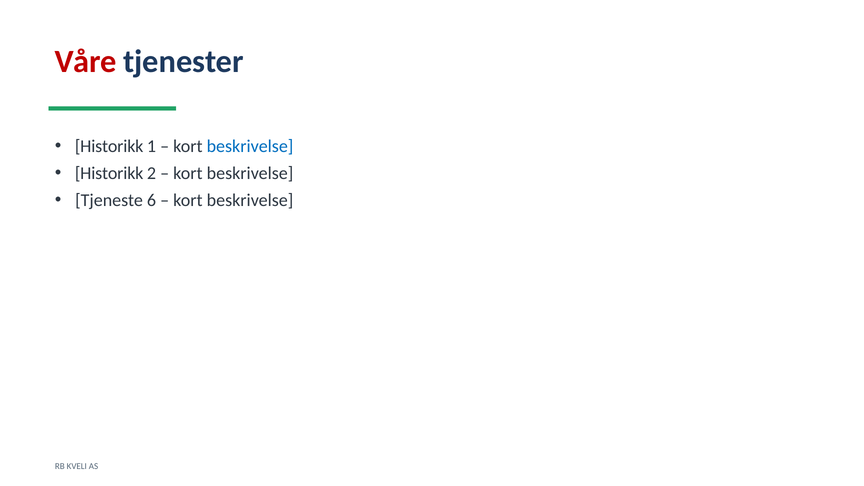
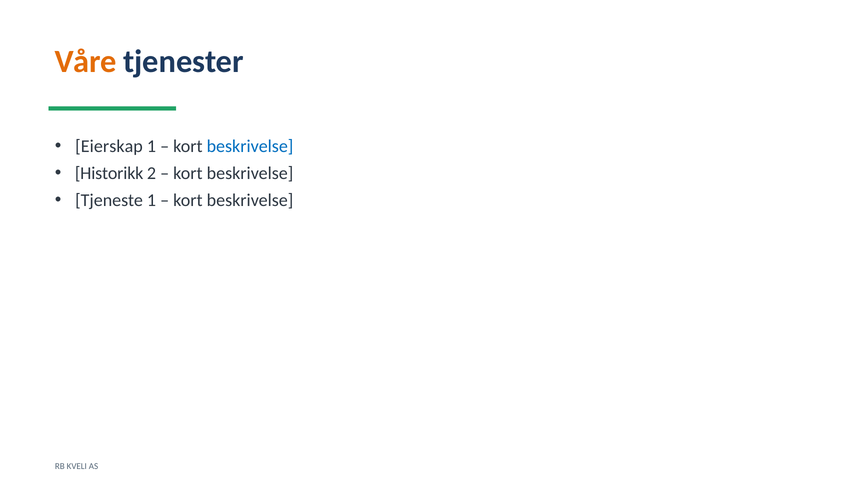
Våre colour: red -> orange (86, 62)
Historikk: Historikk -> Eierskap (109, 146)
Tjeneste 6: 6 -> 1 (151, 200)
